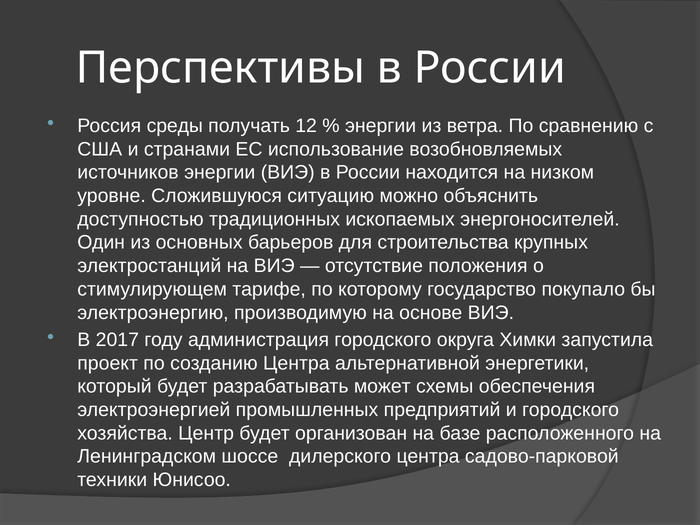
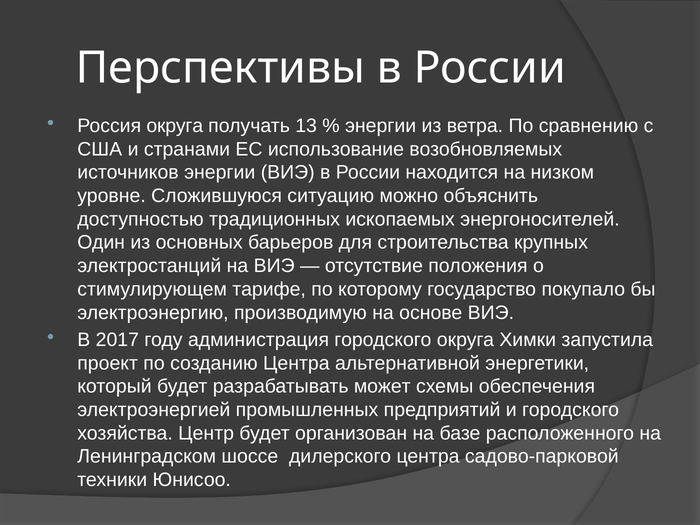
Россия среды: среды -> округа (175, 126)
12: 12 -> 13 (306, 126)
